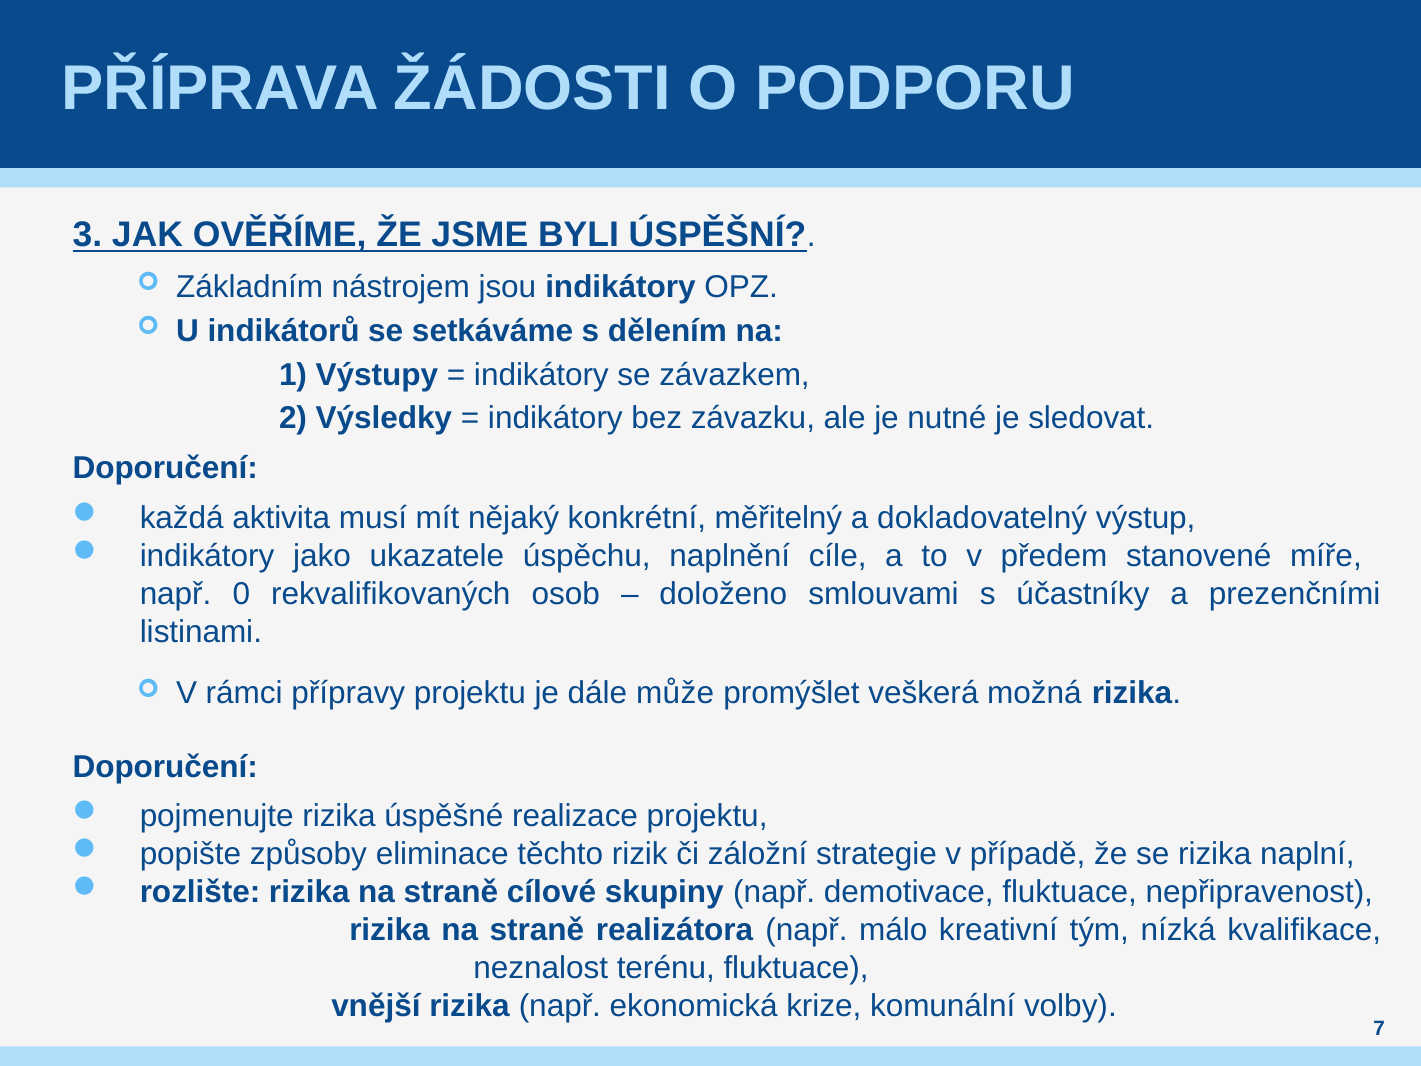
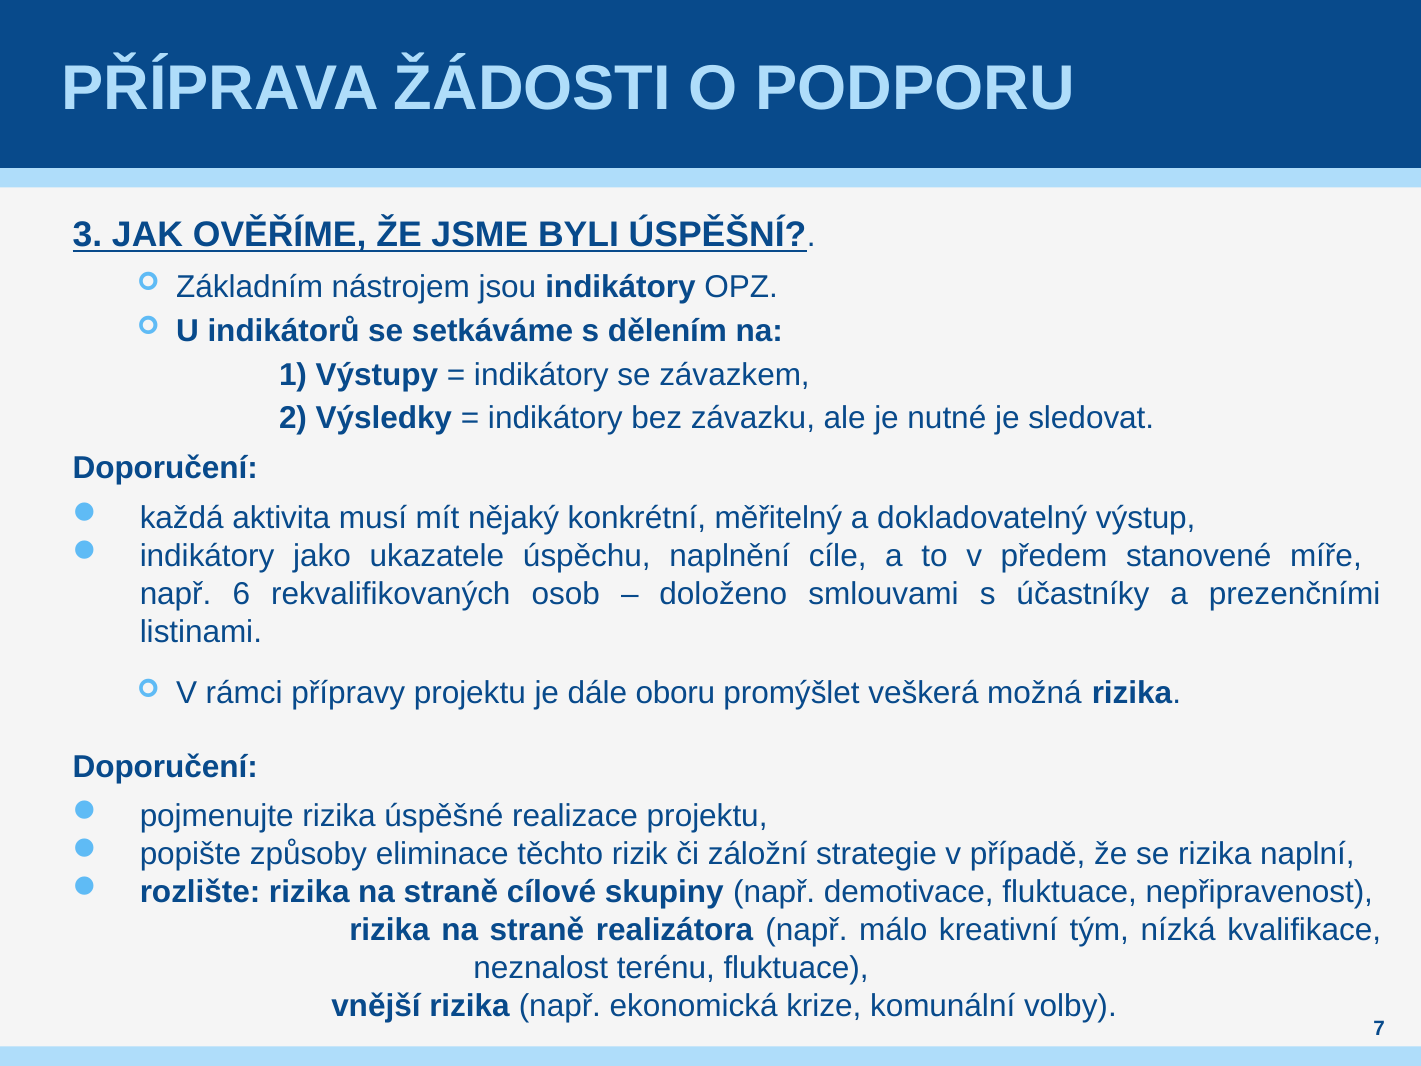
0: 0 -> 6 (241, 594)
může: může -> oboru (675, 693)
